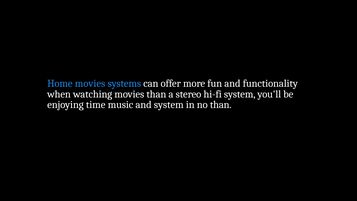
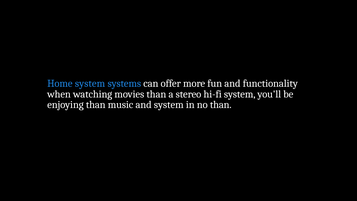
Home movies: movies -> system (90, 83)
enjoying time: time -> than (96, 105)
